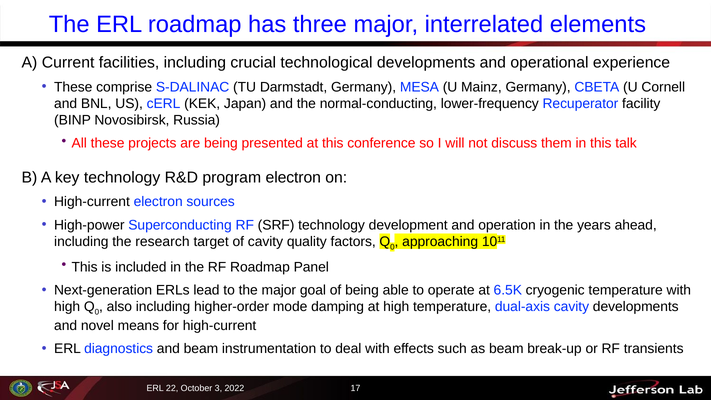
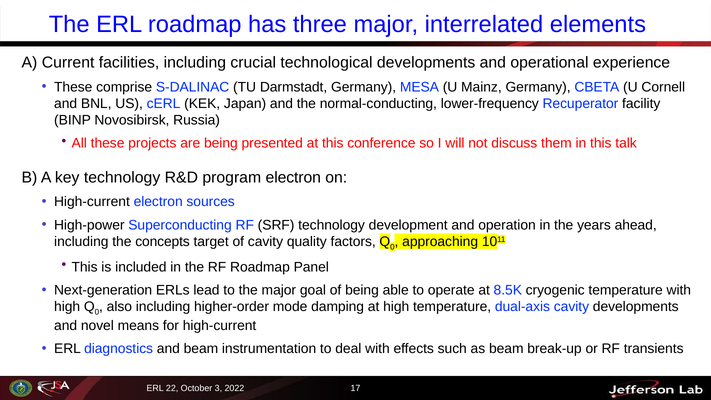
research: research -> concepts (163, 242)
6.5K: 6.5K -> 8.5K (508, 290)
